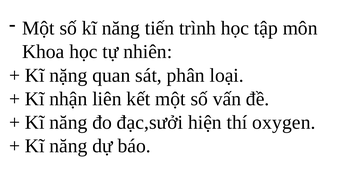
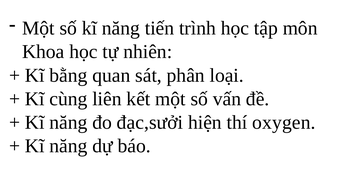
nặng: nặng -> bằng (68, 75)
nhận: nhận -> cùng (68, 99)
